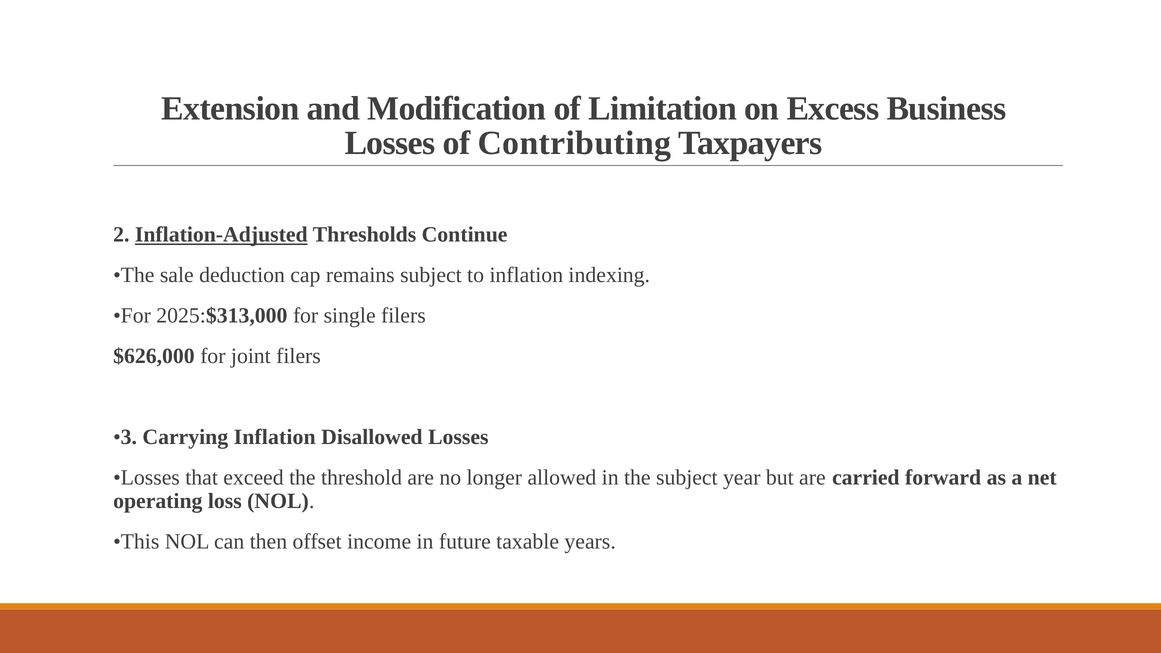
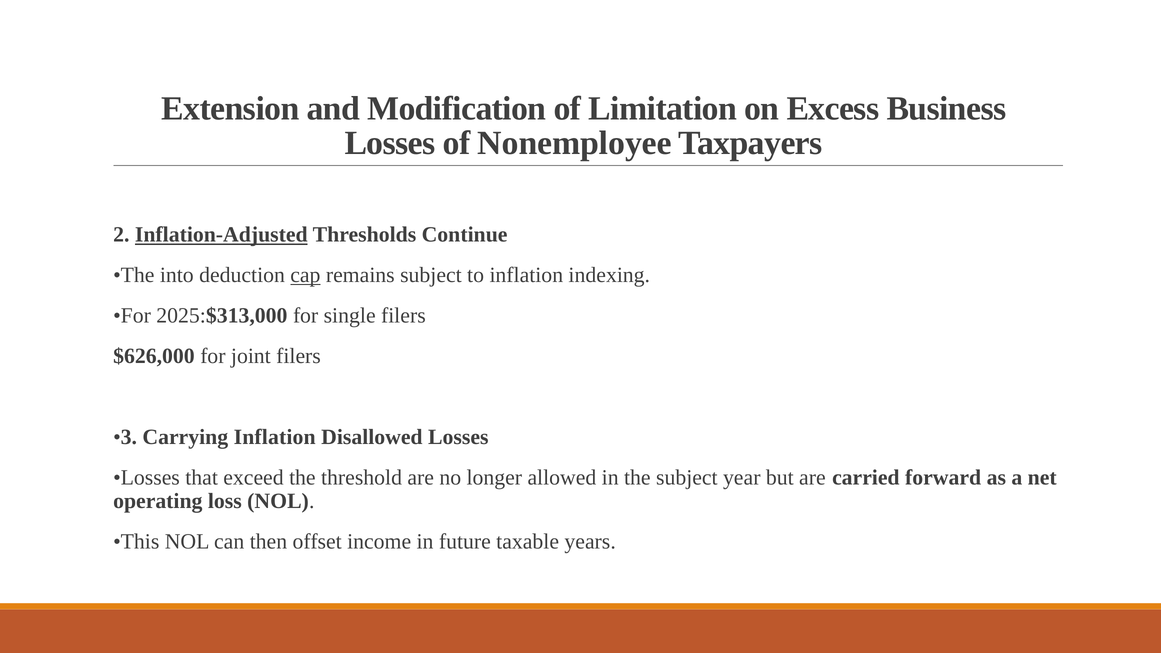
Contributing: Contributing -> Nonemployee (575, 143)
sale: sale -> into (177, 275)
cap underline: none -> present (305, 275)
